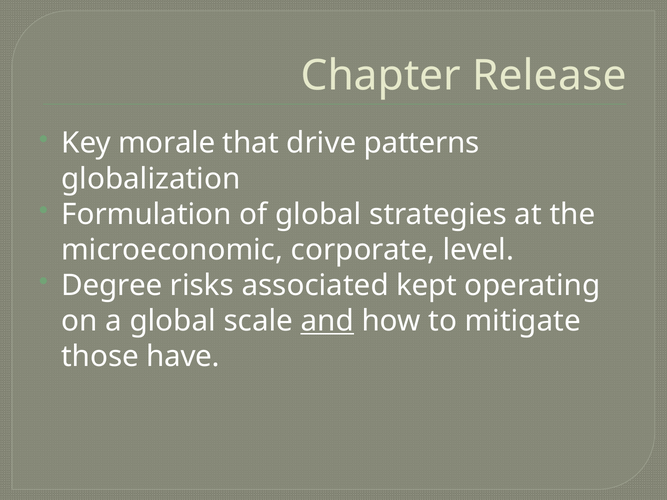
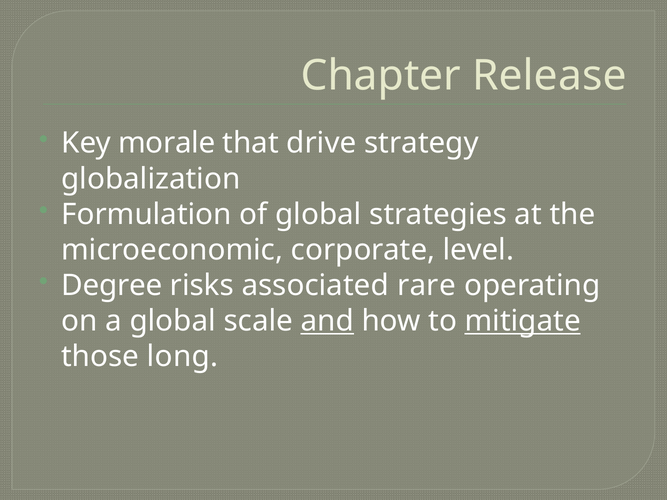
patterns: patterns -> strategy (421, 143)
kept: kept -> rare (426, 286)
mitigate underline: none -> present (523, 321)
have: have -> long (183, 357)
